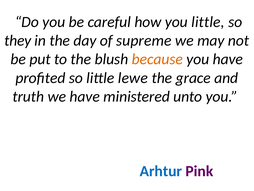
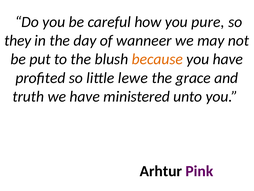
you little: little -> pure (208, 22)
supreme: supreme -> wanneer (144, 40)
Arhtur colour: blue -> black (161, 171)
